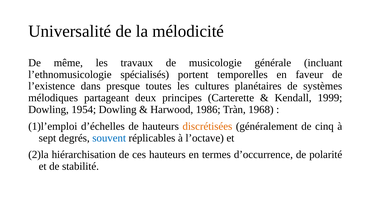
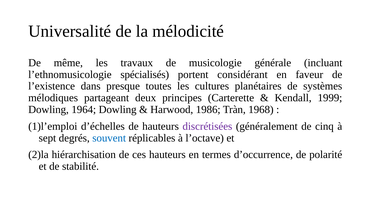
temporelles: temporelles -> considérant (242, 74)
1954: 1954 -> 1964 (84, 109)
discrétisées colour: orange -> purple (207, 126)
